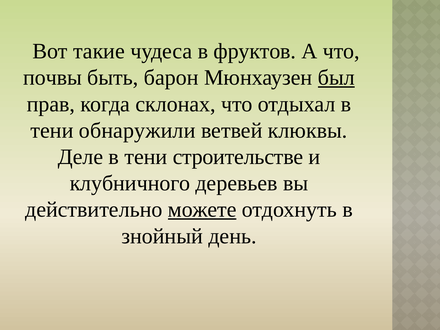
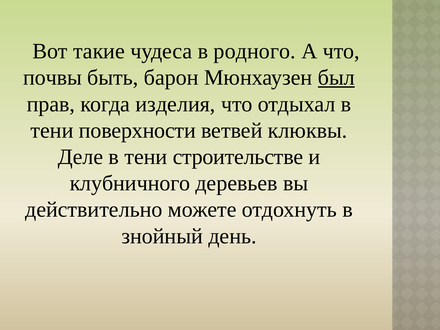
фруктов: фруктов -> родного (255, 51)
склонах: склонах -> изделия (176, 104)
обнаружили: обнаружили -> поверхности (137, 130)
можете underline: present -> none (202, 210)
